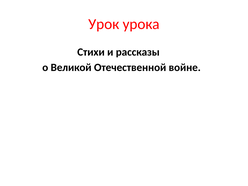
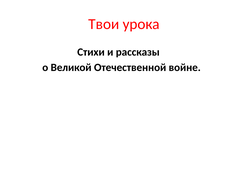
Урок: Урок -> Твои (104, 24)
